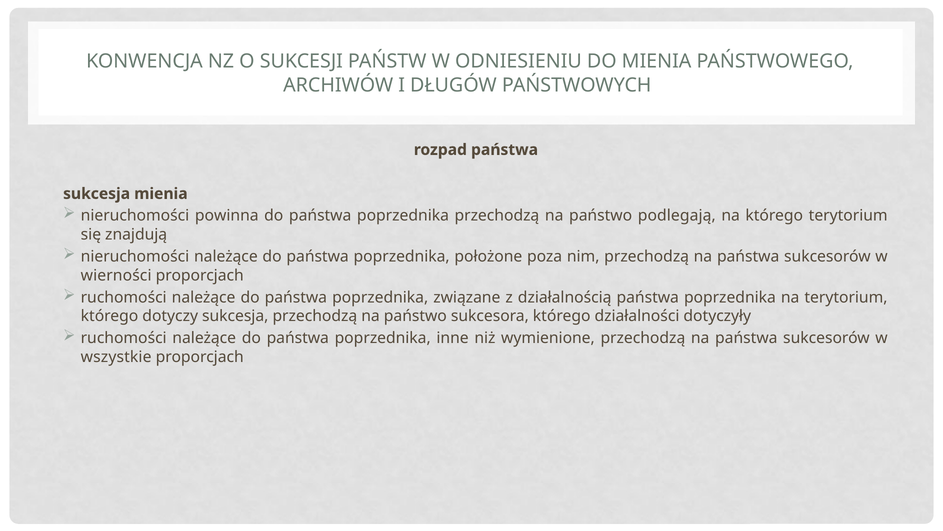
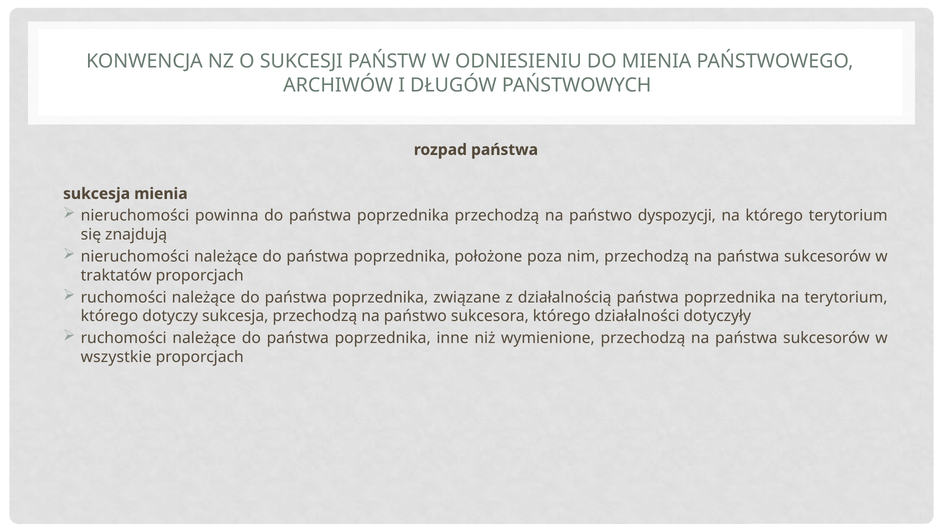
podlegają: podlegają -> dyspozycji (677, 215)
wierności: wierności -> traktatów (116, 275)
